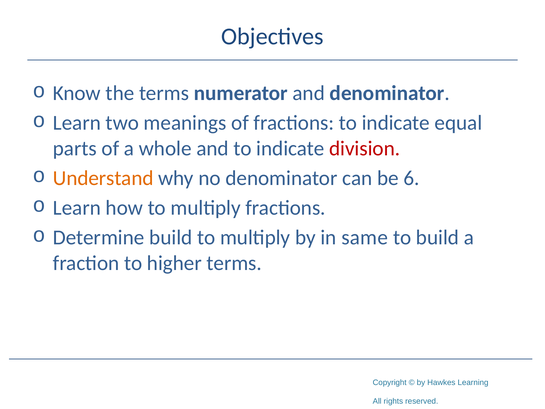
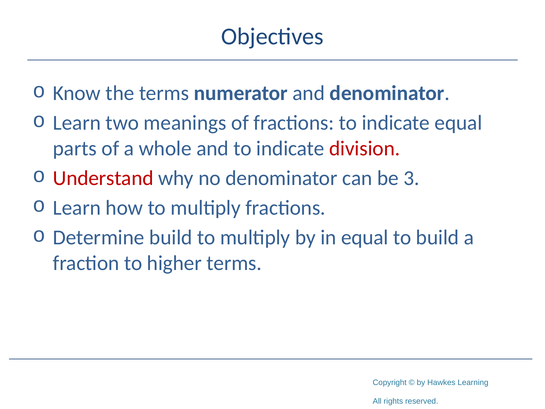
Understand colour: orange -> red (103, 178)
6: 6 -> 3 (412, 178)
in same: same -> equal (365, 237)
